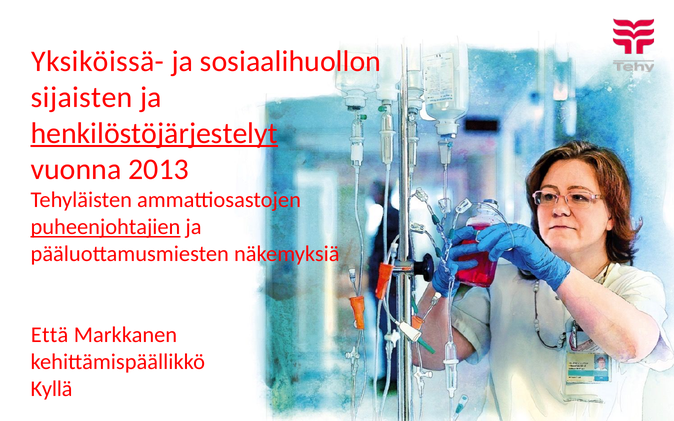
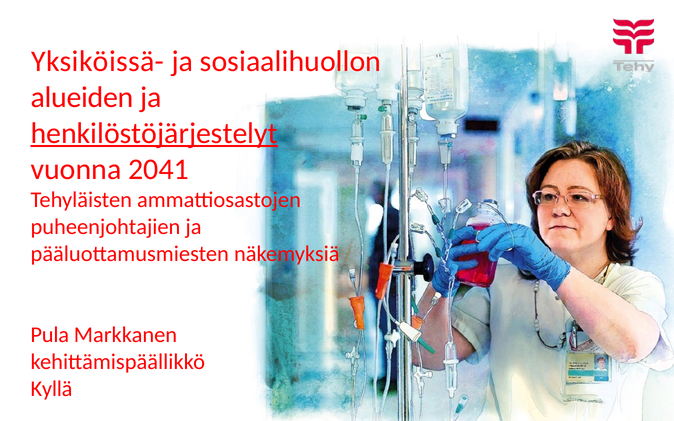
sijaisten: sijaisten -> alueiden (82, 97)
2013: 2013 -> 2041 (159, 169)
puheenjohtajien underline: present -> none (105, 227)
Että: Että -> Pula (50, 335)
